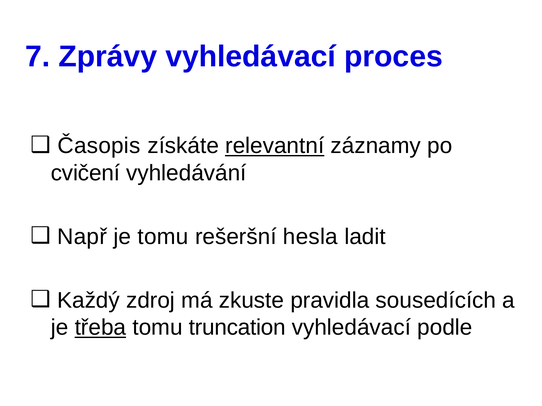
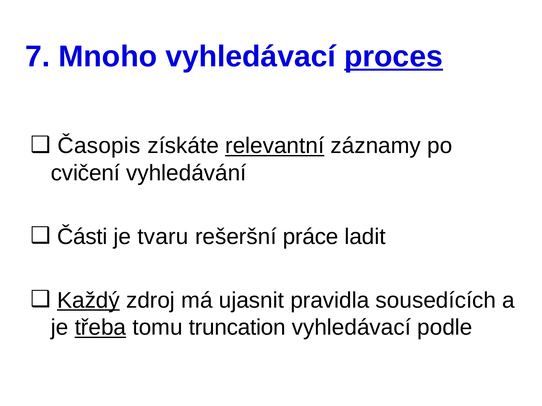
Zprávy: Zprávy -> Mnoho (108, 57)
proces underline: none -> present (394, 57)
Např: Např -> Části (82, 237)
je tomu: tomu -> tvaru (163, 237)
hesla: hesla -> práce (311, 237)
Každý underline: none -> present (88, 301)
zkuste: zkuste -> ujasnit (251, 301)
